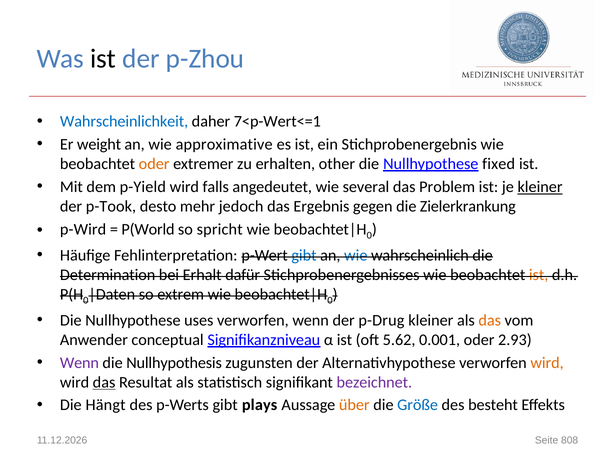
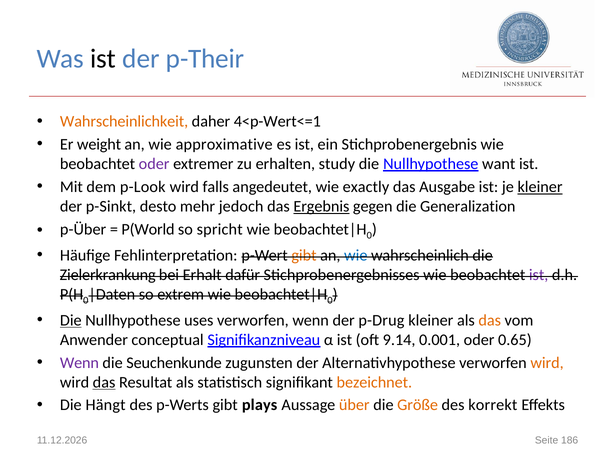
p-Zhou: p-Zhou -> p-Their (205, 59)
Wahrscheinlichkeit colour: blue -> orange (124, 122)
7<p-Wert<=1: 7<p-Wert<=1 -> 4<p-Wert<=1 (277, 122)
oder colour: orange -> purple (154, 164)
other: other -> study (337, 164)
fixed: fixed -> want (499, 164)
p-Yield: p-Yield -> p-Look (143, 187)
several: several -> exactly (366, 187)
Problem: Problem -> Ausgabe (447, 187)
p-Took: p-Took -> p-Sinkt (111, 206)
Ergebnis underline: none -> present (321, 206)
Zielerkrankung: Zielerkrankung -> Generalization (468, 206)
p-Wird: p-Wird -> p-Über (83, 229)
gibt colour: blue -> orange (304, 255)
Determination: Determination -> Zielerkrankung (108, 275)
ist colour: orange -> purple (539, 275)
Die underline: none -> present (71, 320)
5.62: 5.62 -> 9.14 (399, 340)
2.93: 2.93 -> 0.65 (515, 340)
Nullhypothesis: Nullhypothesis -> Seuchenkunde (174, 363)
bezeichnet colour: purple -> orange (374, 382)
Größe colour: blue -> orange (418, 405)
besteht: besteht -> korrekt (493, 405)
808: 808 -> 186 (570, 440)
